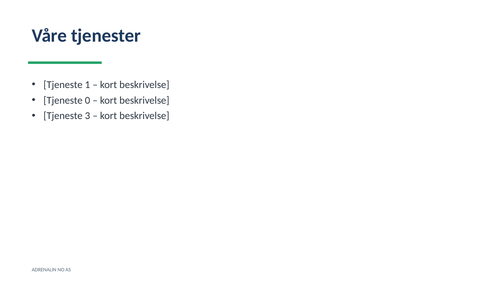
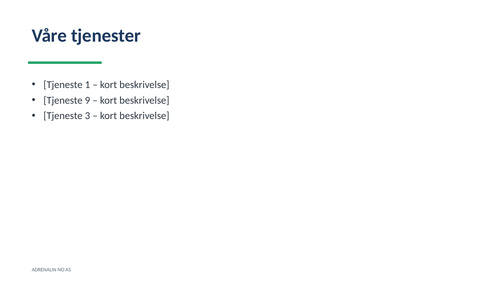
0: 0 -> 9 (87, 100)
